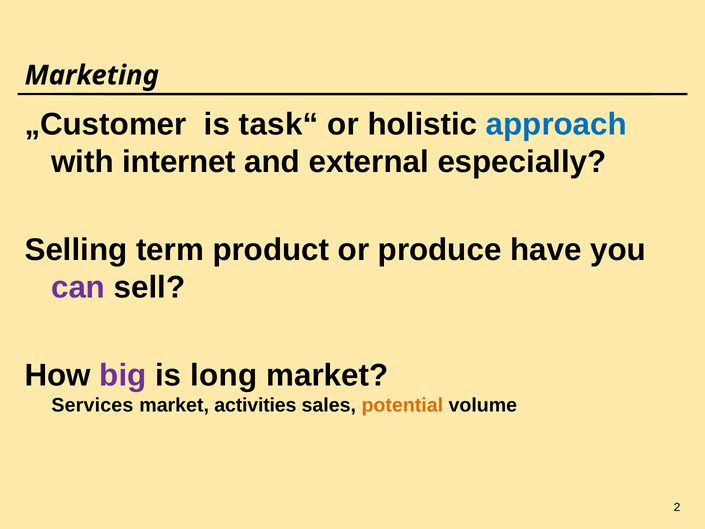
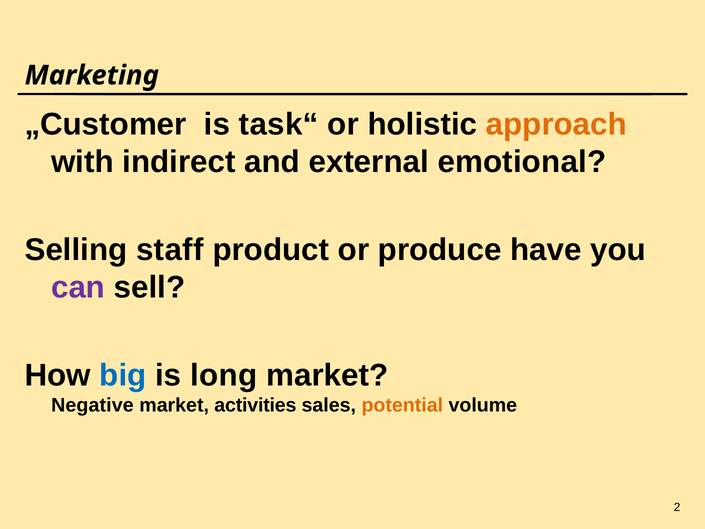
approach colour: blue -> orange (556, 124)
internet: internet -> indirect (179, 162)
especially: especially -> emotional (522, 162)
term: term -> staff (170, 250)
big colour: purple -> blue (123, 375)
Services: Services -> Negative (92, 405)
